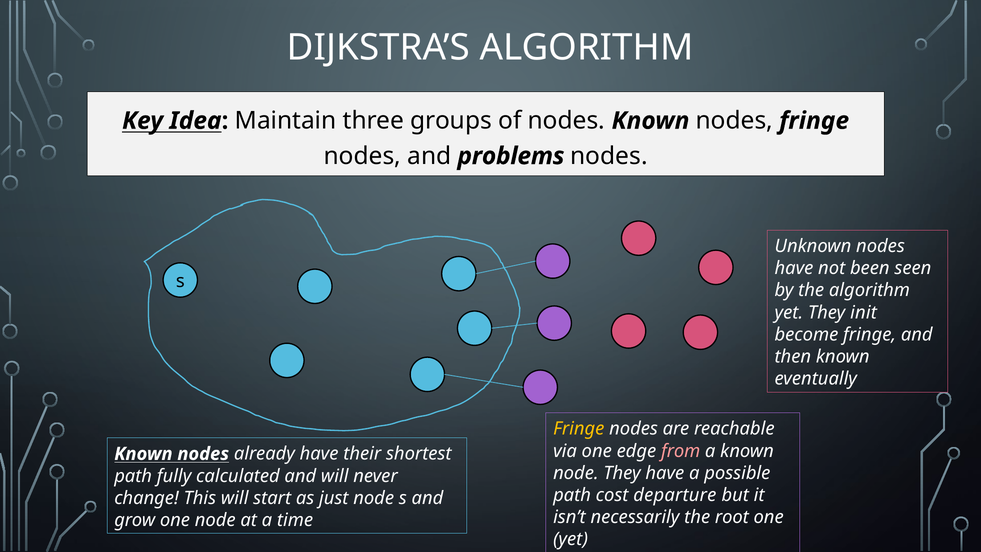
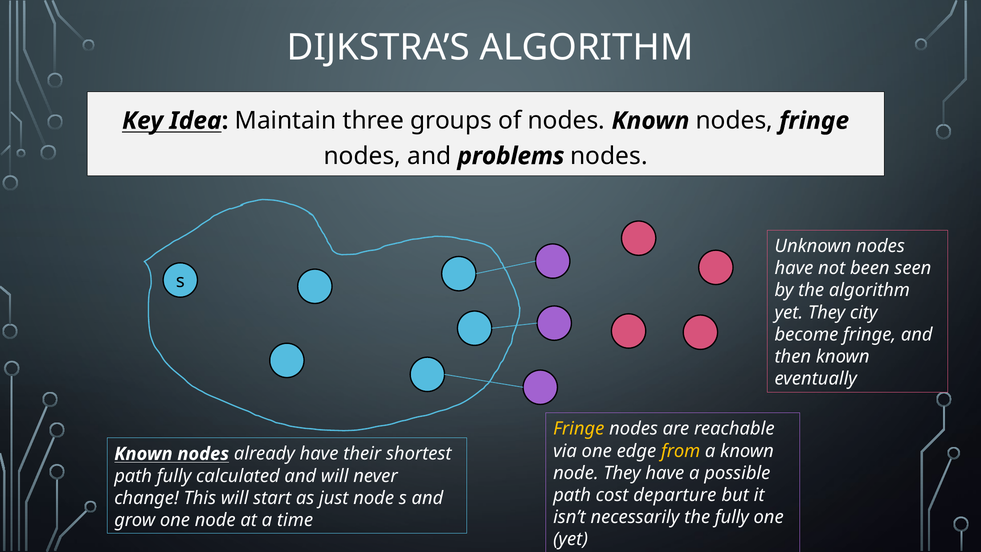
init: init -> city (864, 312)
from colour: pink -> yellow (681, 451)
the root: root -> fully (732, 517)
